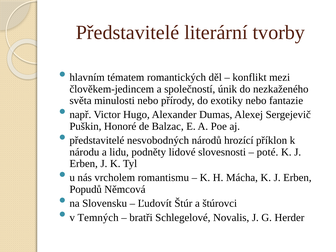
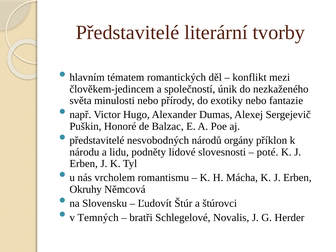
hrozící: hrozící -> orgány (239, 140)
Popudů: Popudů -> Okruhy (86, 189)
